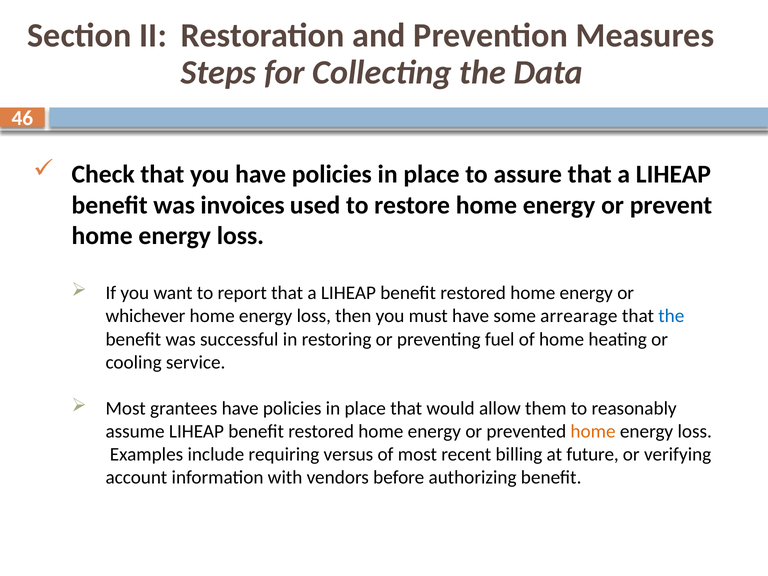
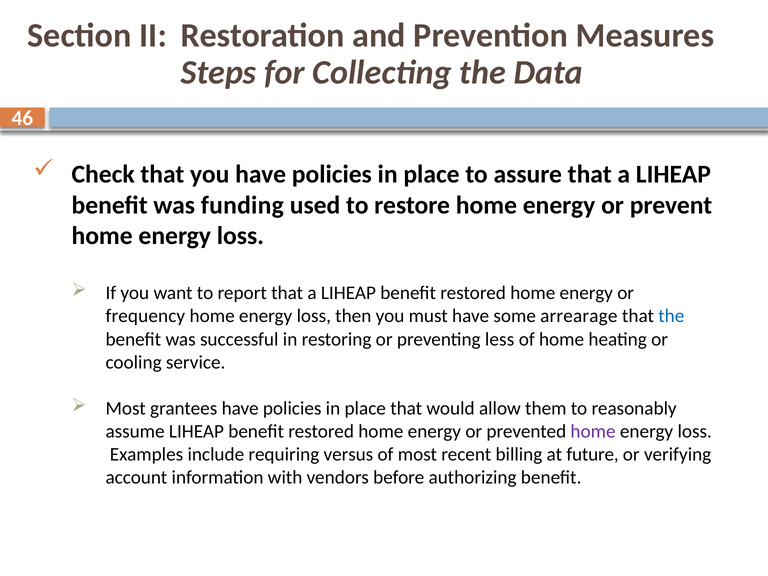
invoices: invoices -> funding (242, 205)
whichever: whichever -> frequency (145, 316)
fuel: fuel -> less (500, 339)
home colour: orange -> purple (593, 431)
